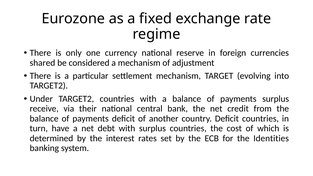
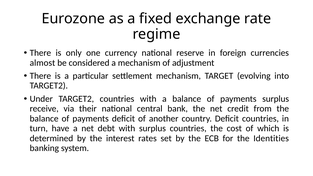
shared: shared -> almost (42, 63)
